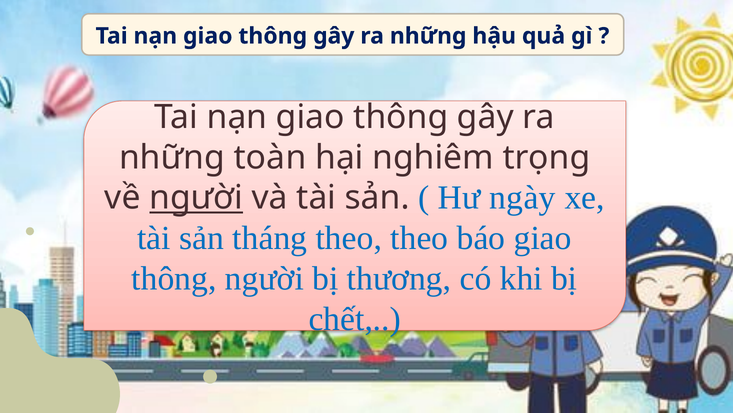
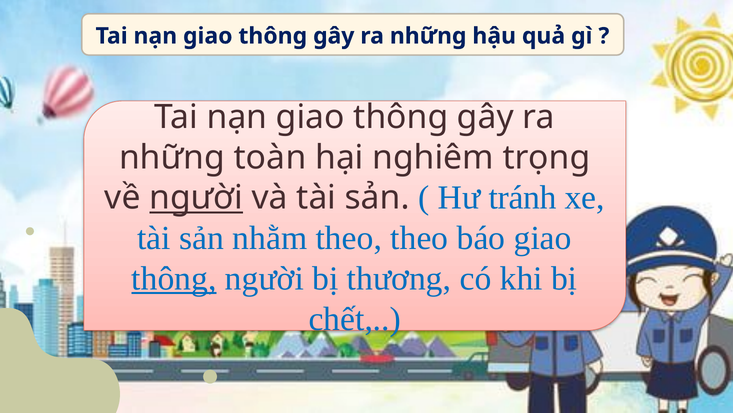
ngày: ngày -> tránh (523, 198)
tháng: tháng -> nhằm (270, 238)
thông underline: none -> present (174, 279)
